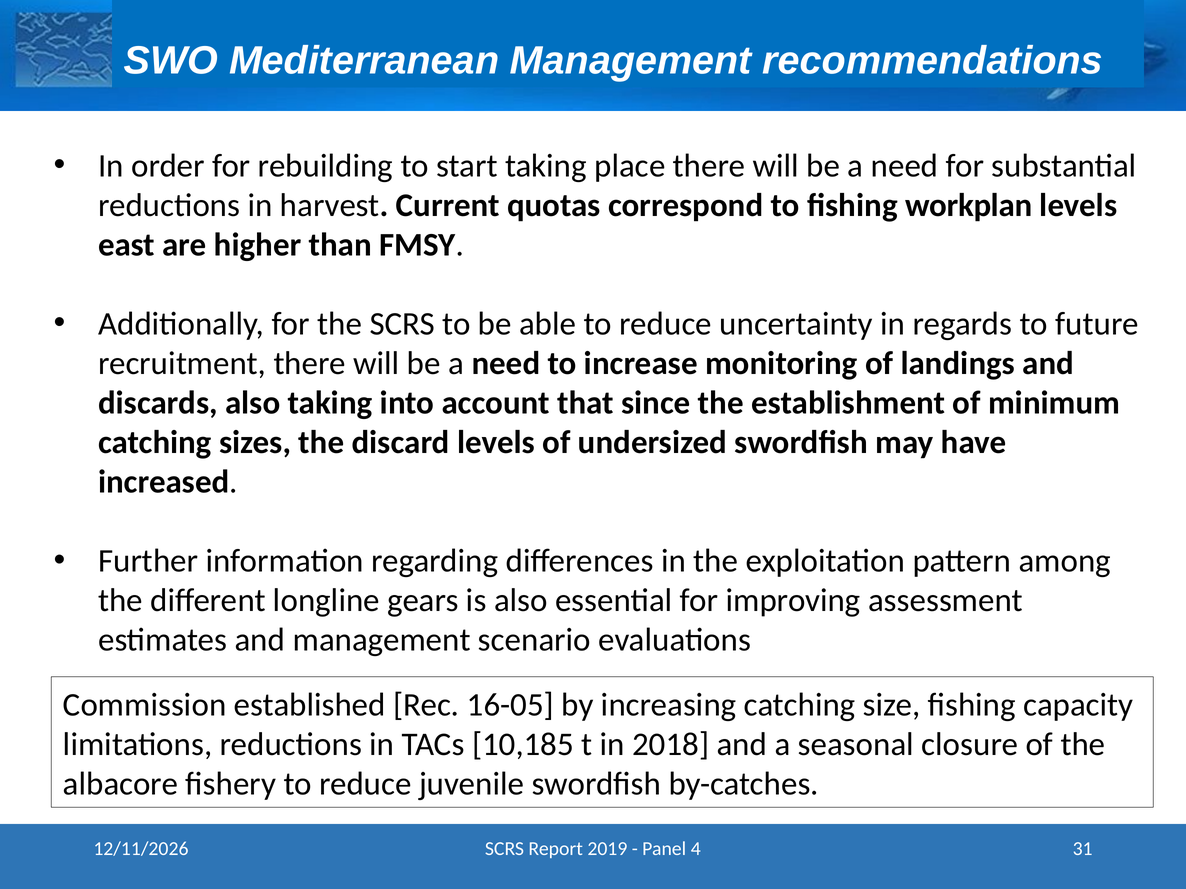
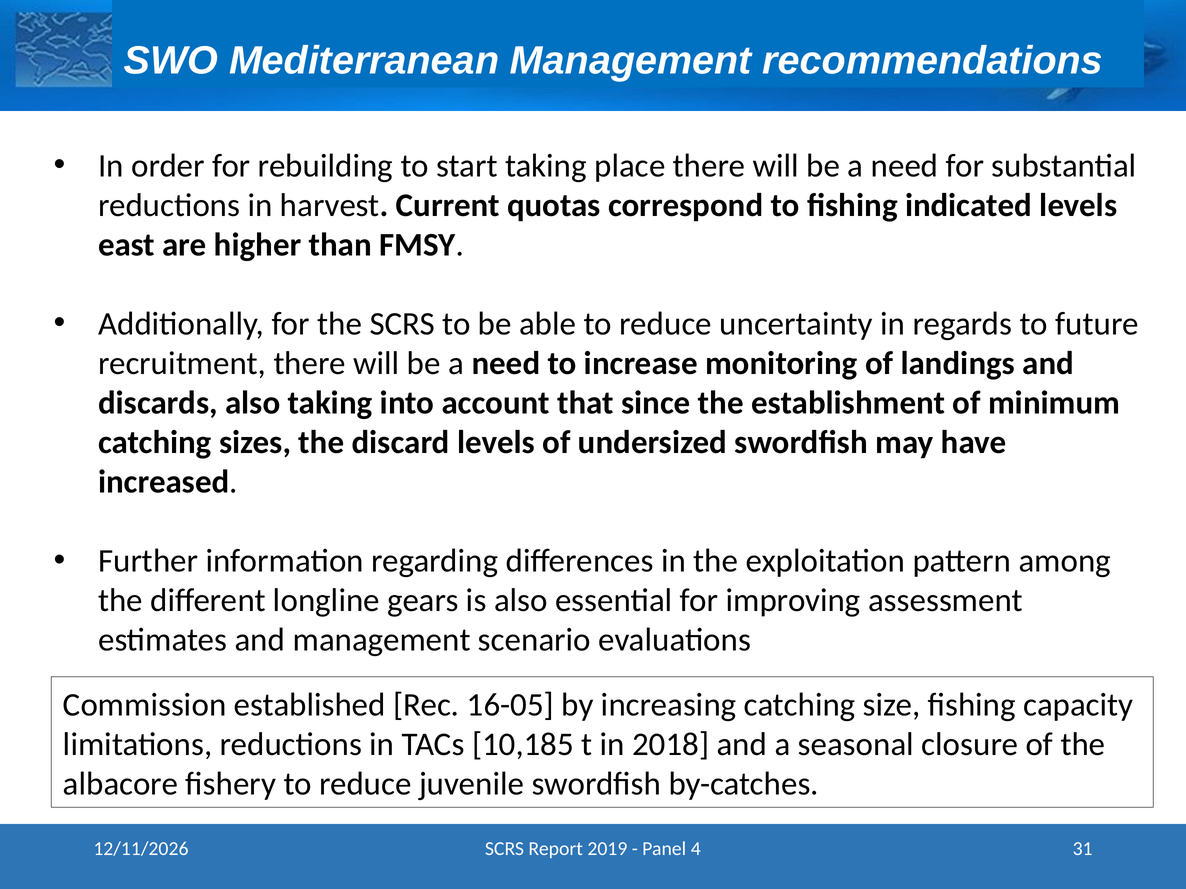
workplan: workplan -> indicated (969, 205)
